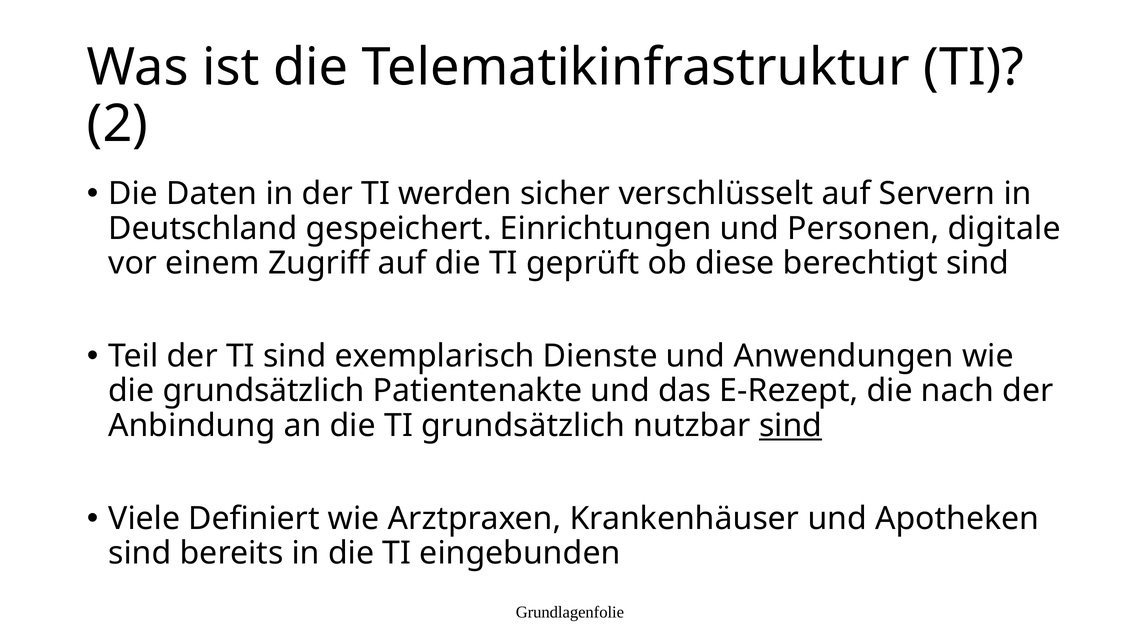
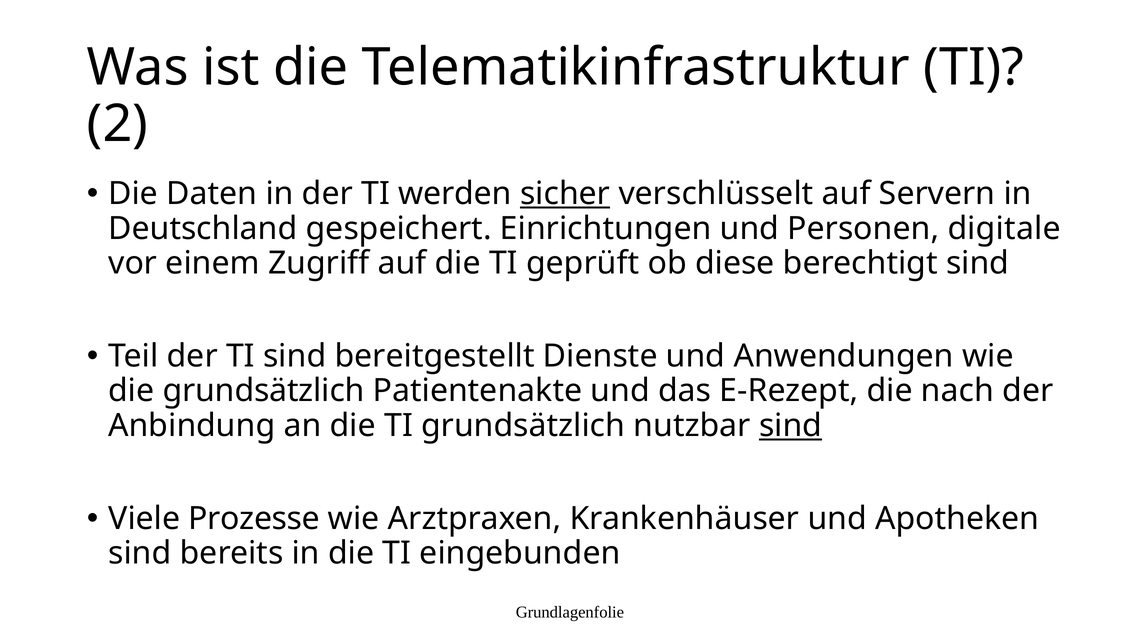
sicher underline: none -> present (565, 194)
exemplarisch: exemplarisch -> bereitgestellt (435, 356)
Definiert: Definiert -> Prozesse (254, 519)
